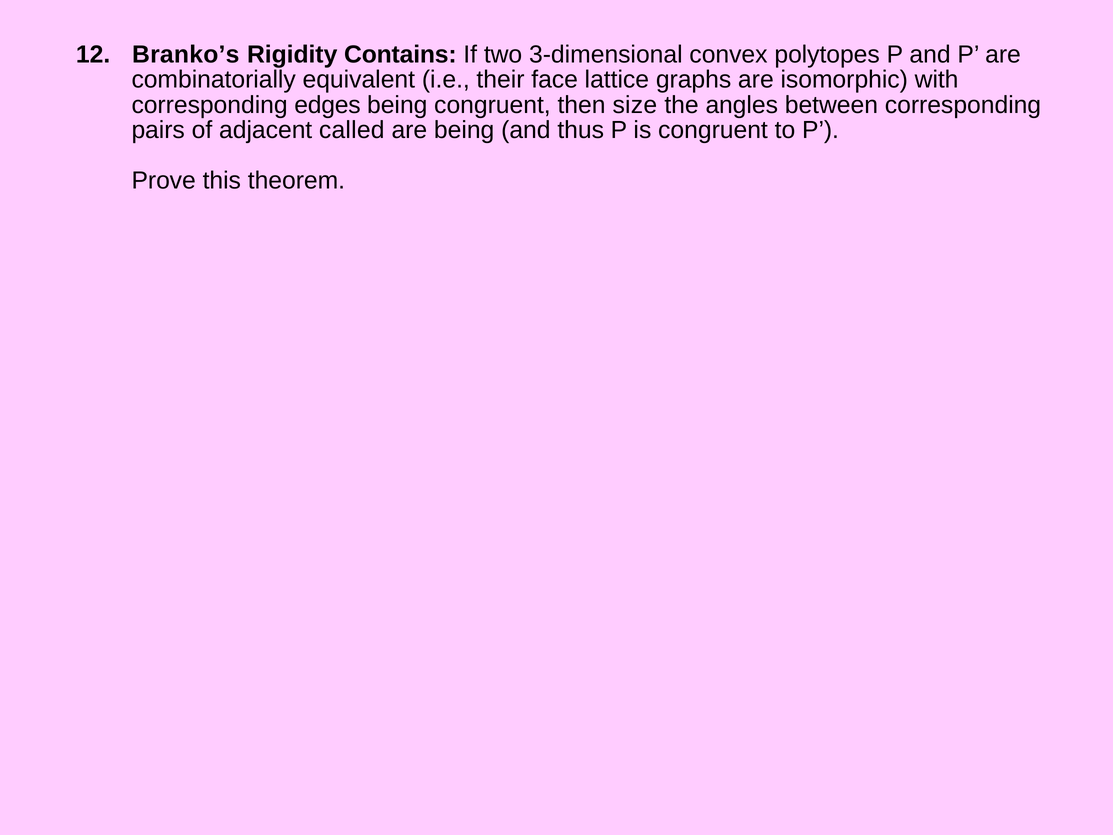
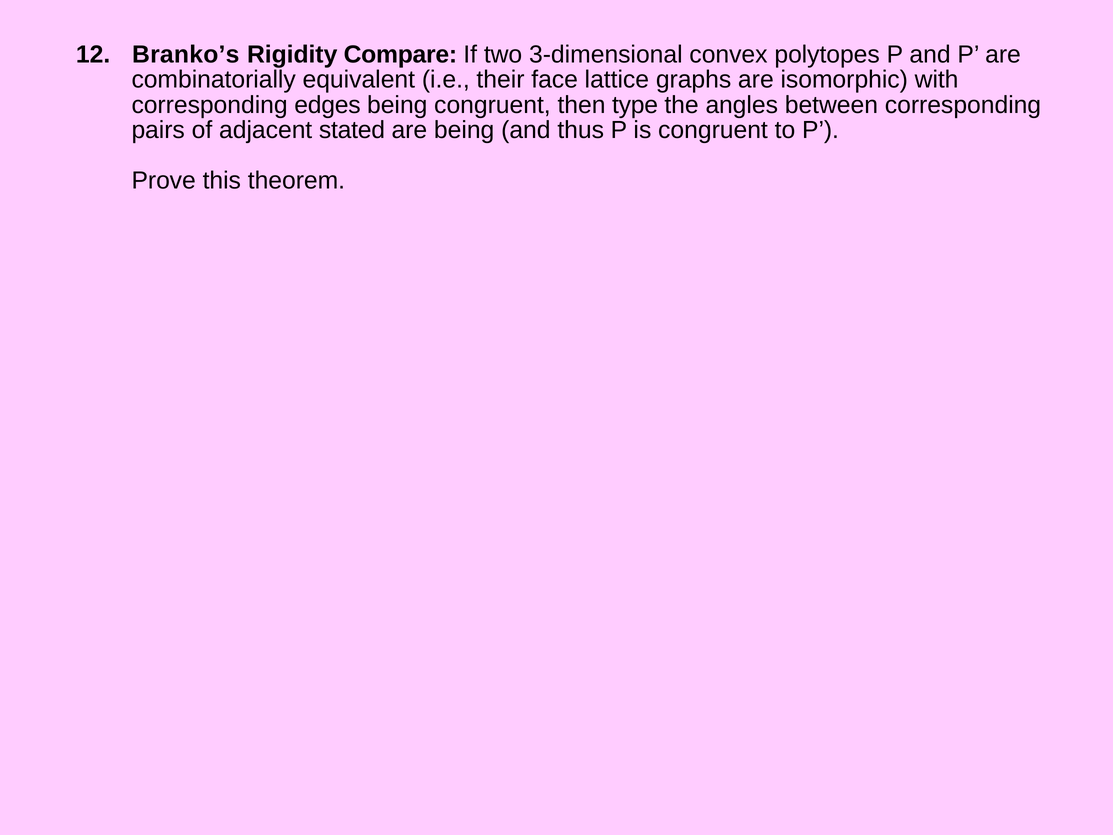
Contains: Contains -> Compare (400, 55)
size: size -> type (635, 105)
called: called -> stated (352, 130)
